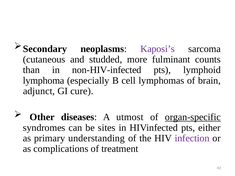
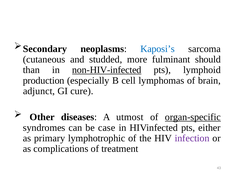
Kaposi’s colour: purple -> blue (158, 49)
counts: counts -> should (208, 59)
non-HIV-infected underline: none -> present (107, 70)
lymphoma: lymphoma -> production (44, 81)
sites: sites -> case (107, 128)
understanding: understanding -> lymphotrophic (97, 138)
